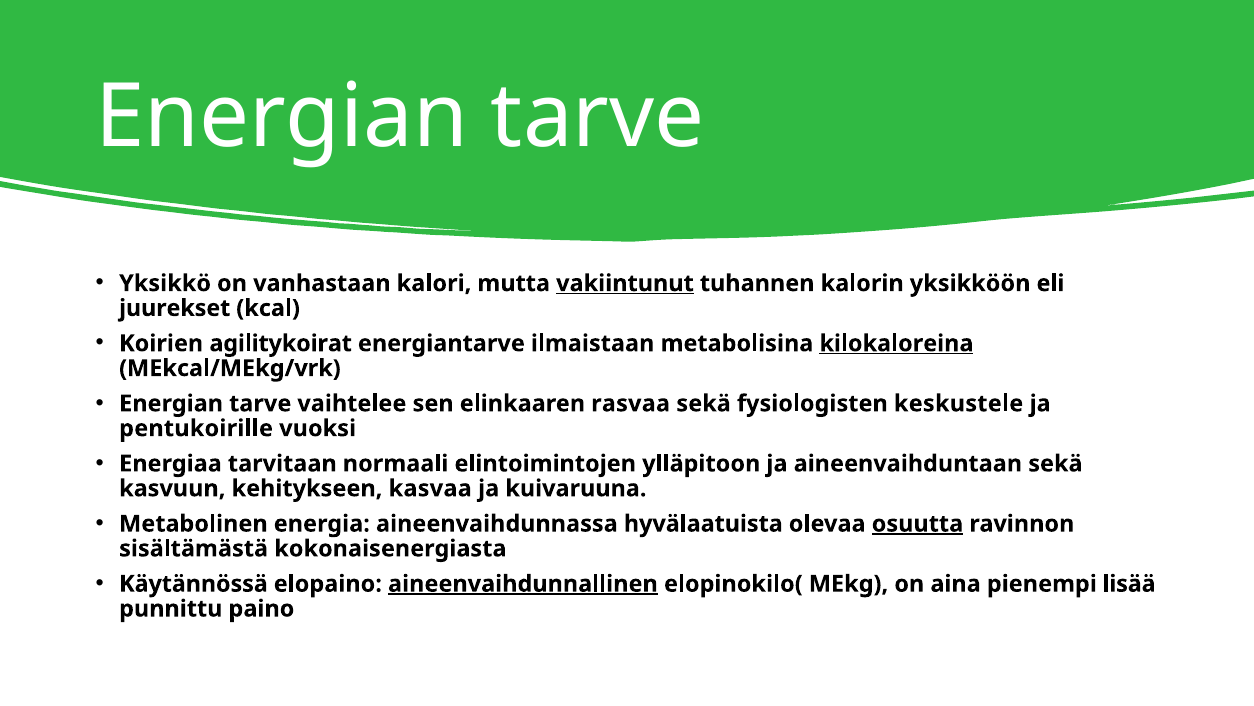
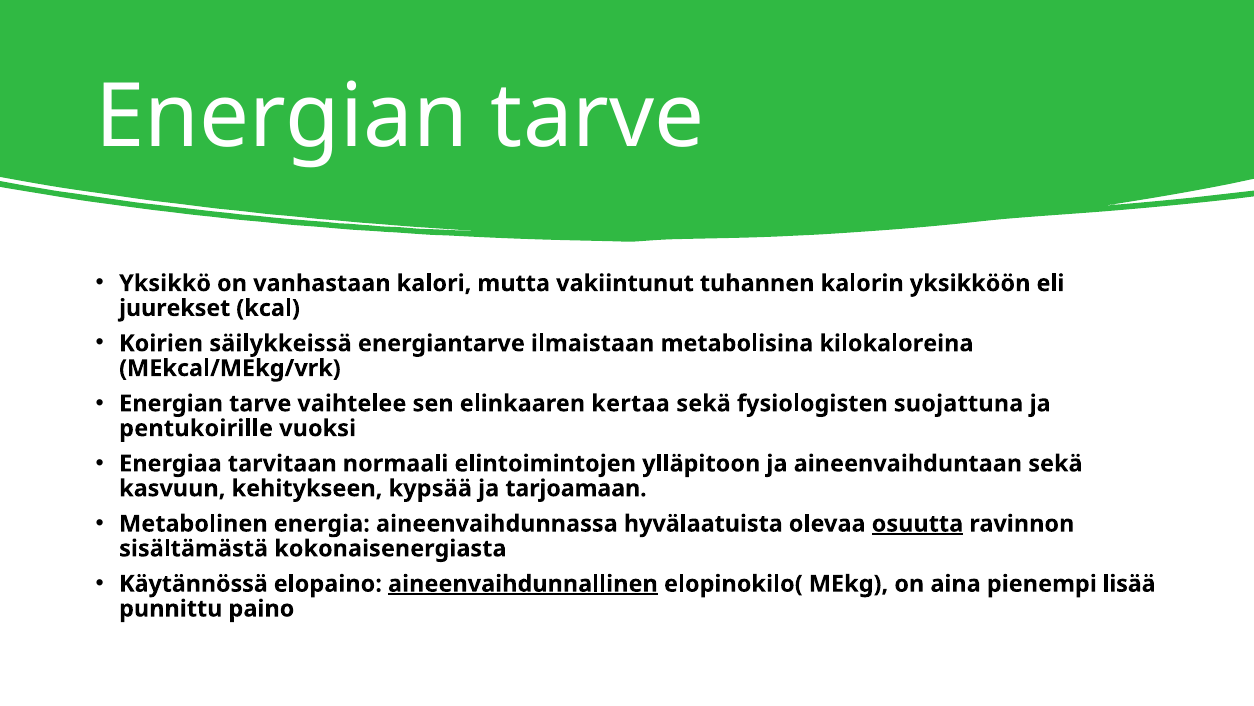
vakiintunut underline: present -> none (625, 283)
agilitykoirat: agilitykoirat -> säilykkeissä (281, 343)
kilokaloreina underline: present -> none (896, 343)
rasvaa: rasvaa -> kertaa (631, 403)
keskustele: keskustele -> suojattuna (959, 403)
kasvaa: kasvaa -> kypsää (430, 488)
kuivaruuna: kuivaruuna -> tarjoamaan (576, 488)
